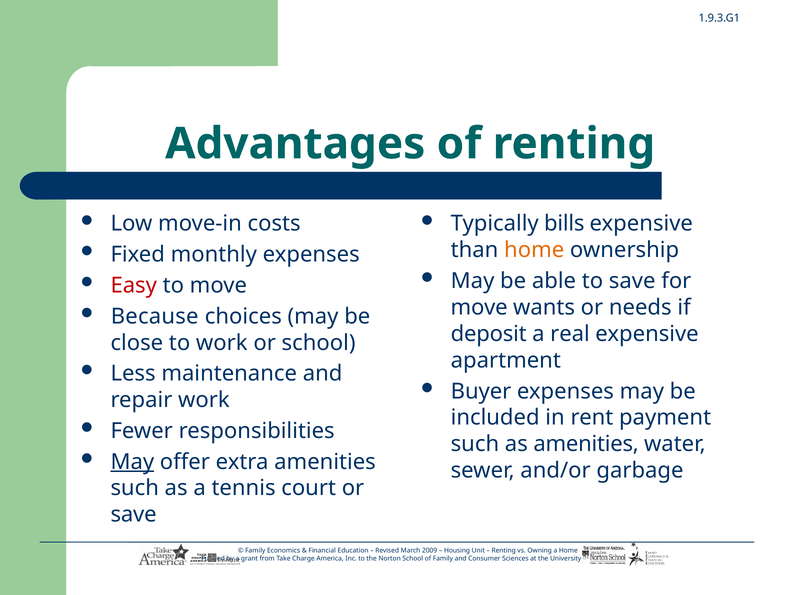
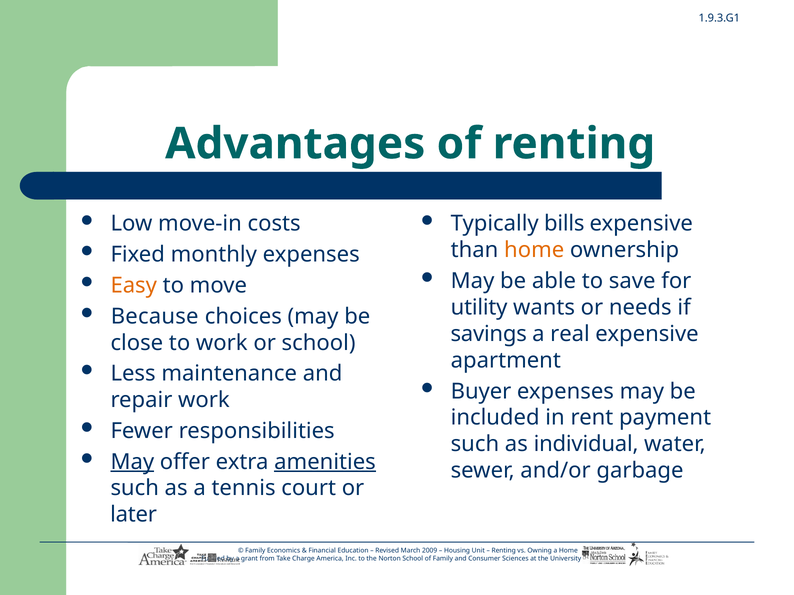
Easy colour: red -> orange (134, 286)
move: move -> utility (479, 308)
deposit: deposit -> savings (489, 334)
as amenities: amenities -> individual (586, 445)
amenities underline: none -> present (325, 462)
save: save -> later (134, 515)
